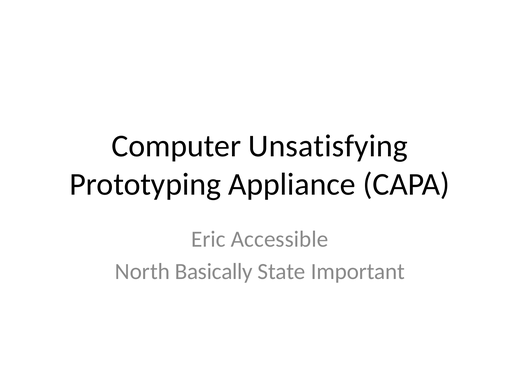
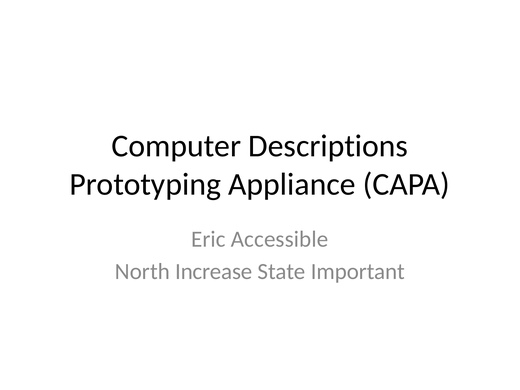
Unsatisfying: Unsatisfying -> Descriptions (328, 146)
Basically: Basically -> Increase (214, 271)
